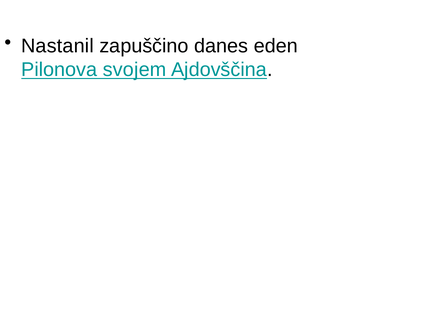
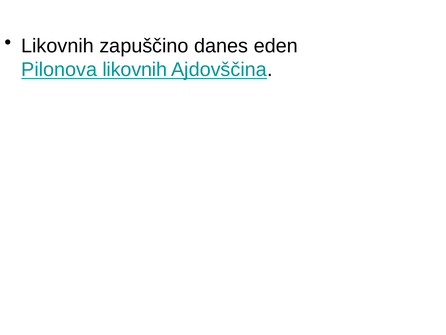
Nastanil: Nastanil -> Likovnih (58, 46)
Pilonova svojem: svojem -> likovnih (135, 70)
